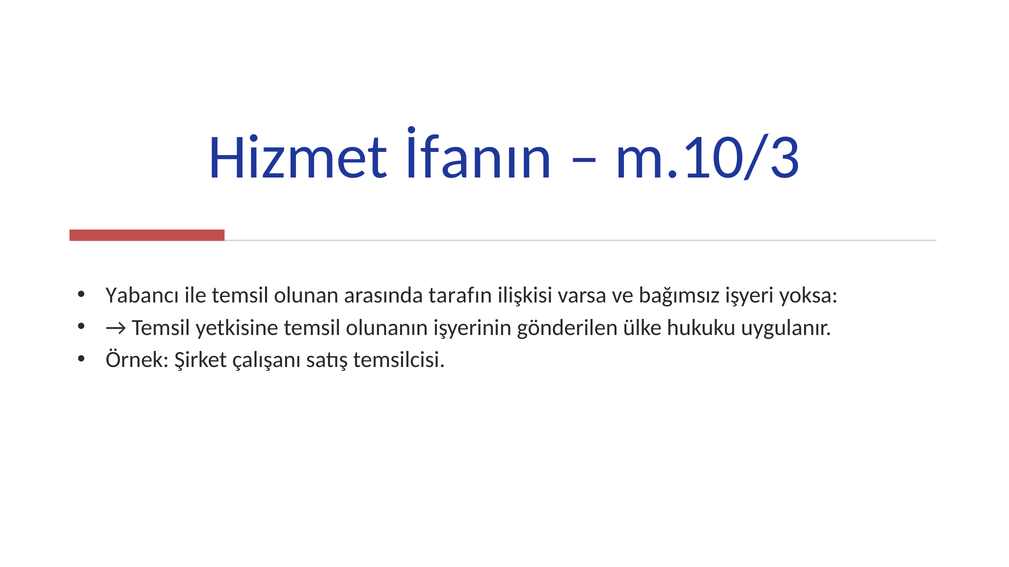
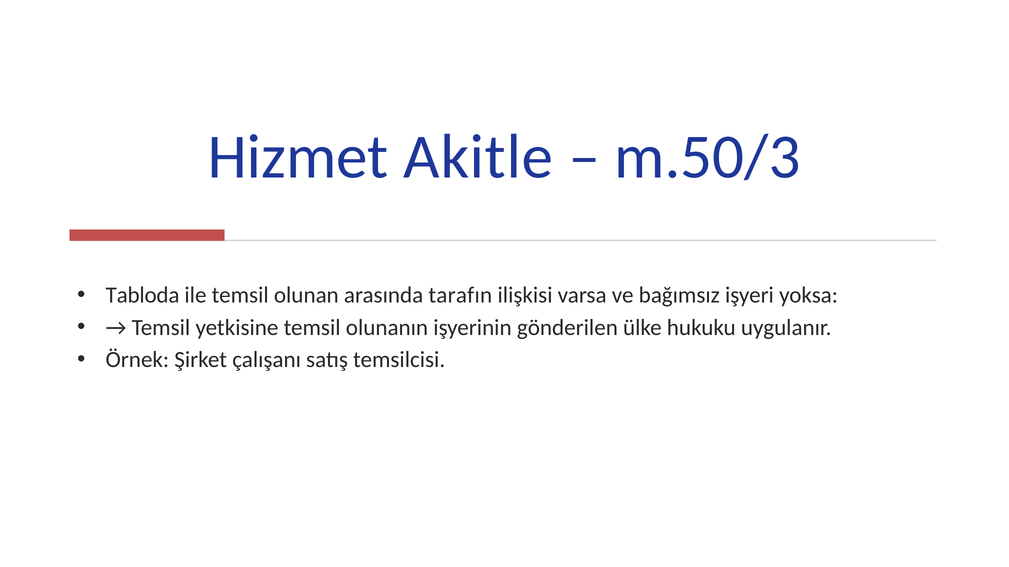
İfanın: İfanın -> Akitle (478, 157)
m.10/3: m.10/3 -> m.50/3 (707, 157)
Yabancı: Yabancı -> Tabloda (143, 295)
